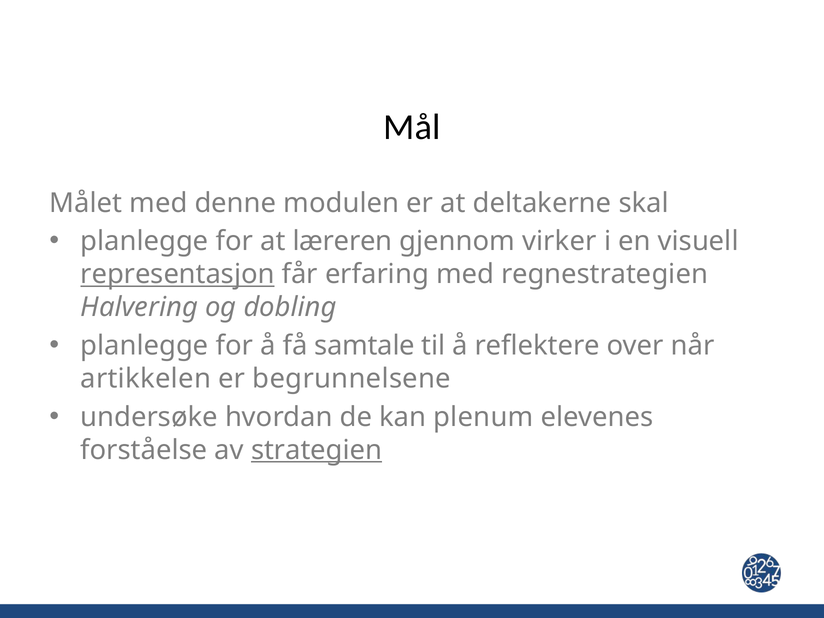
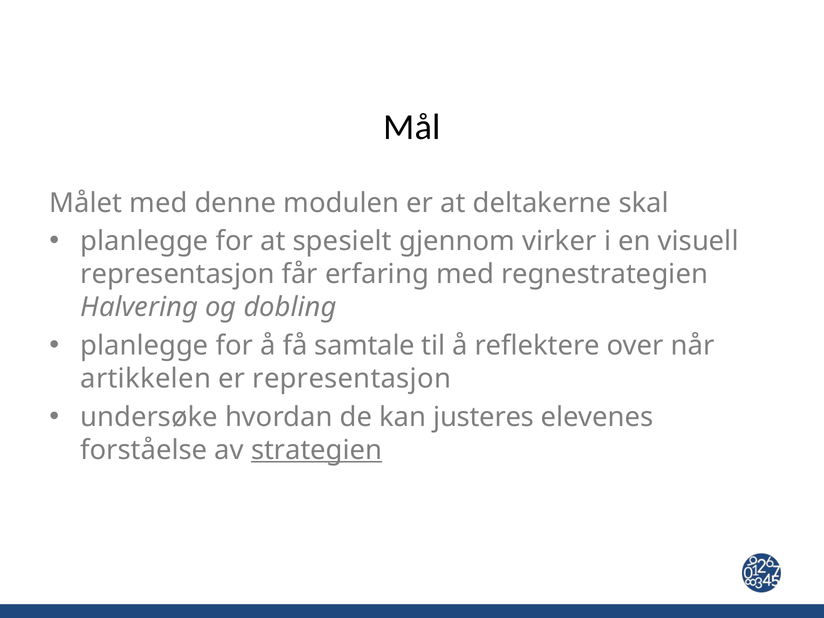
læreren: læreren -> spesielt (342, 241)
representasjon underline: present -> none (177, 274)
er begrunnelsene: begrunnelsene -> representasjon (352, 379)
plenum: plenum -> justeres (484, 417)
